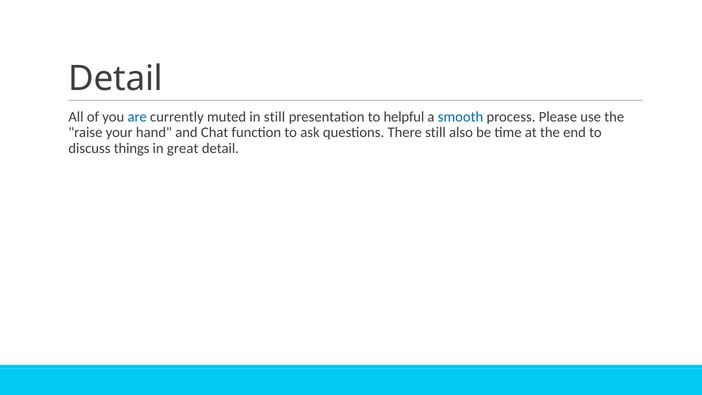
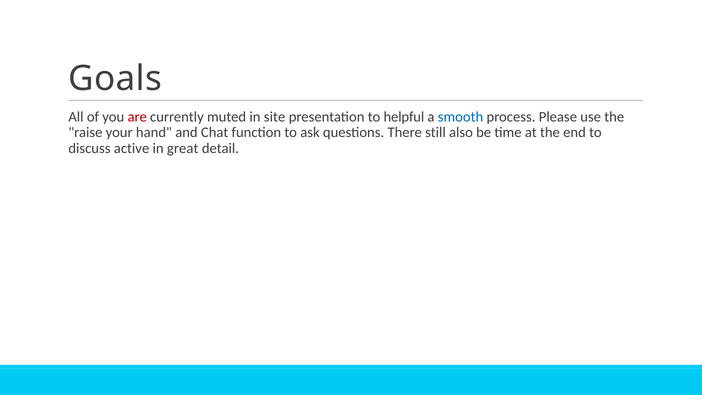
Detail: Detail -> Goals (115, 79)
are colour: blue -> red (137, 117)
in still: still -> site (275, 117)
things: things -> active (132, 148)
